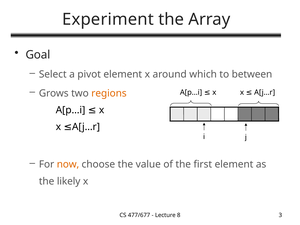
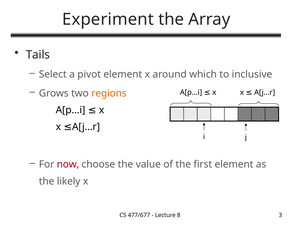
Goal: Goal -> Tails (38, 55)
between: between -> inclusive (252, 74)
now colour: orange -> red (68, 164)
